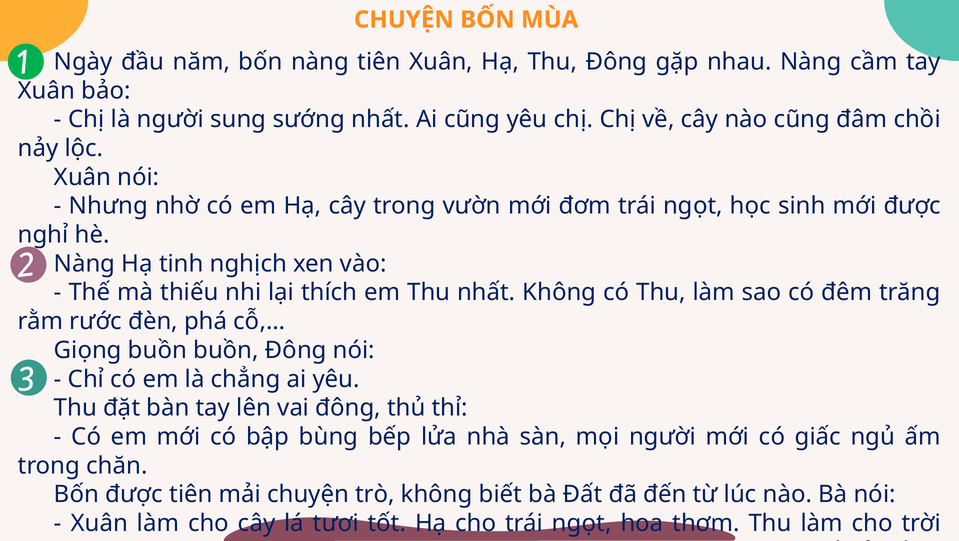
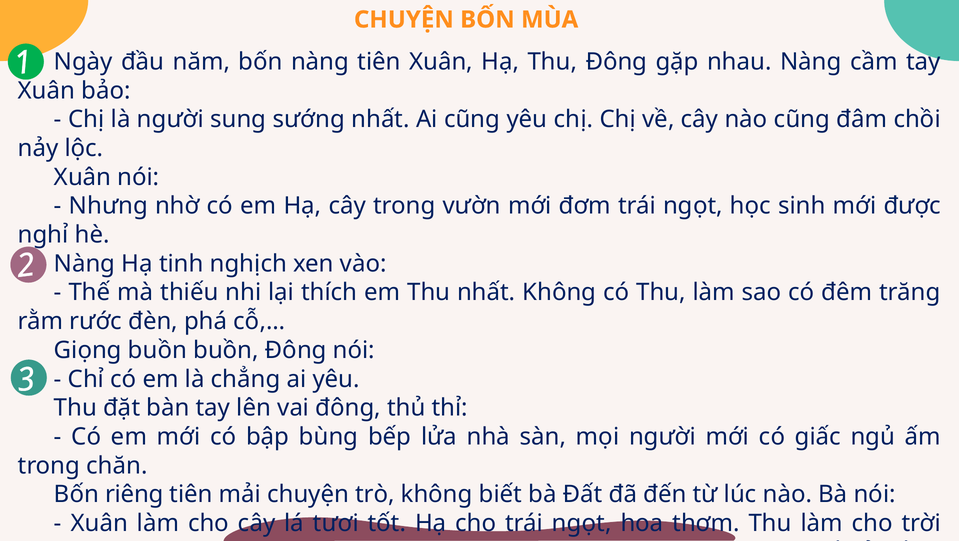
Bốn được: được -> riêng (134, 494)
